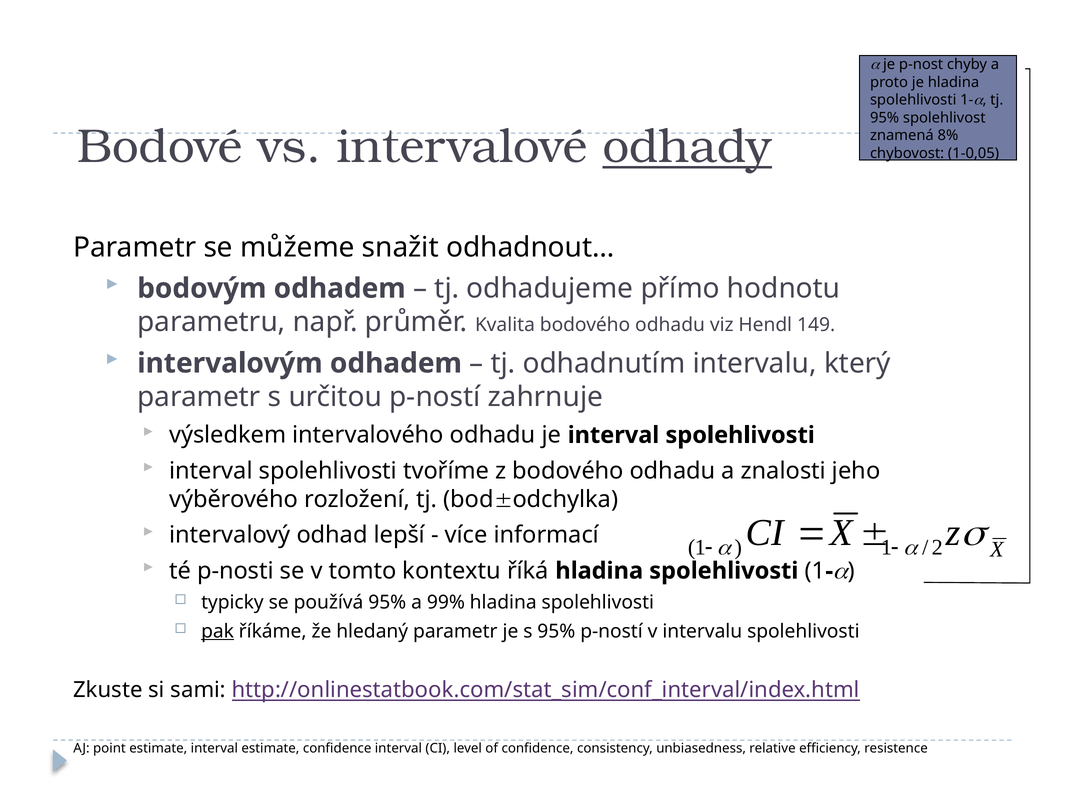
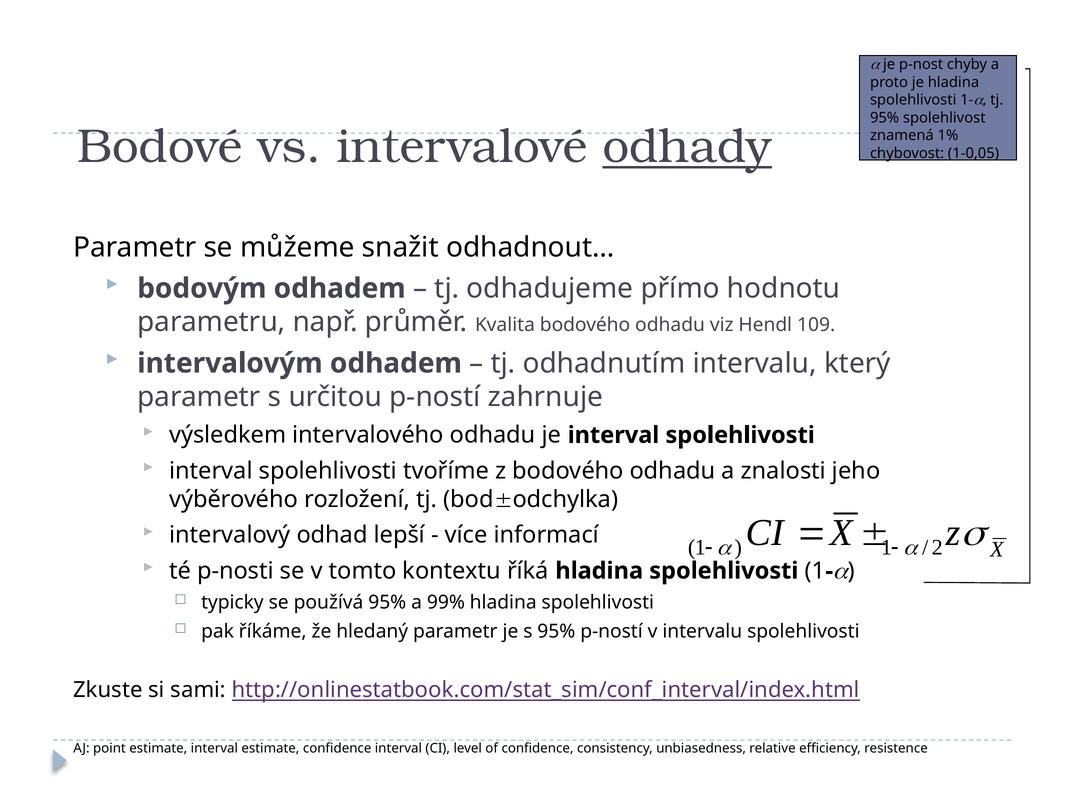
8%: 8% -> 1% (948, 135)
149: 149 -> 109 (816, 325)
pak underline: present -> none (218, 631)
